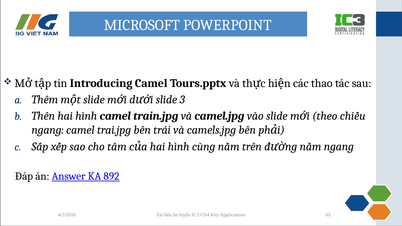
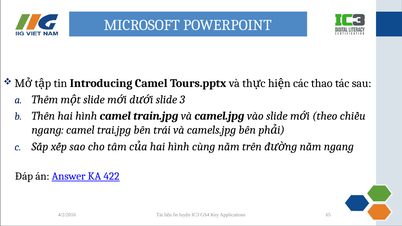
892: 892 -> 422 (111, 176)
